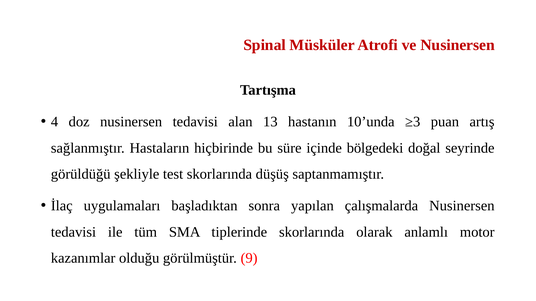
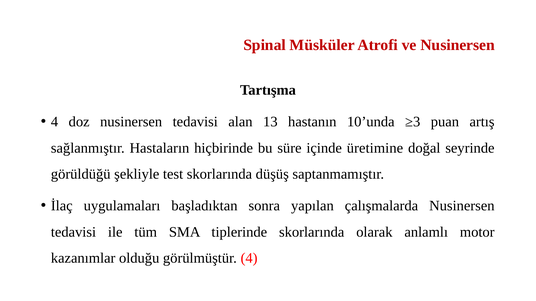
bölgedeki: bölgedeki -> üretimine (375, 148)
görülmüştür 9: 9 -> 4 (249, 259)
